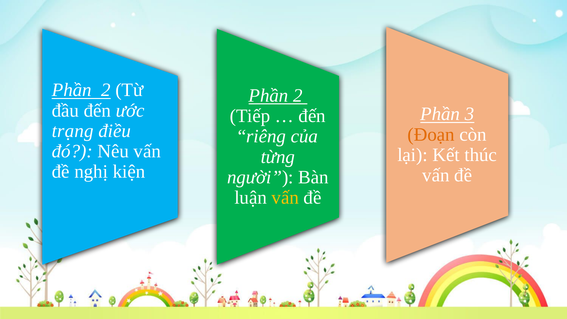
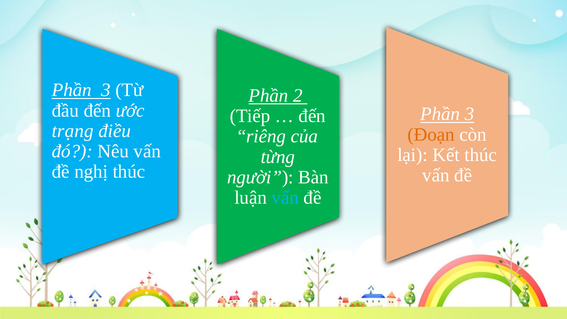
2: 2 -> 3 (106, 90)
nghị kiện: kiện -> thúc (129, 172)
vấn colour: yellow -> light blue (285, 198)
